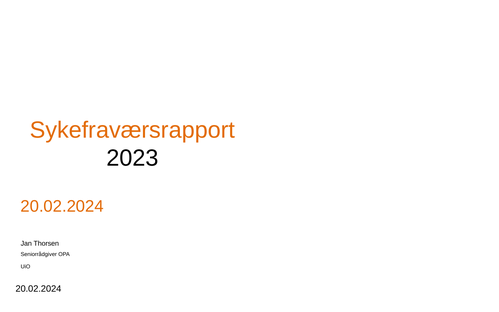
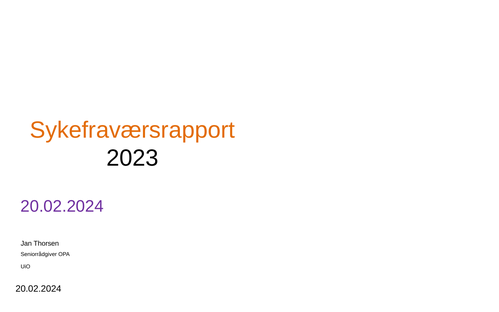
20.02.2024 colour: orange -> purple (62, 206)
